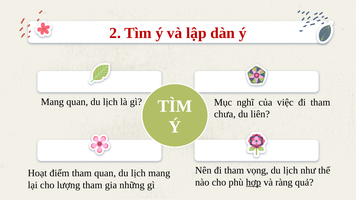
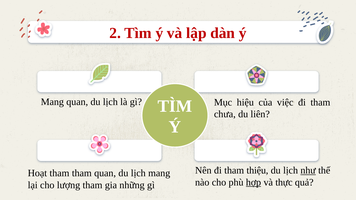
nghĩ: nghĩ -> hiệu (245, 102)
vọng: vọng -> thiệu (257, 171)
như underline: none -> present (308, 171)
Hoạt điểm: điểm -> tham (59, 173)
ràng: ràng -> thực (284, 183)
